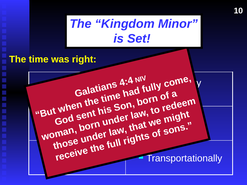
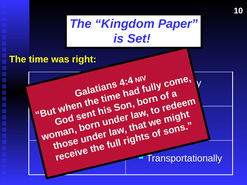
Minor: Minor -> Paper (178, 24)
